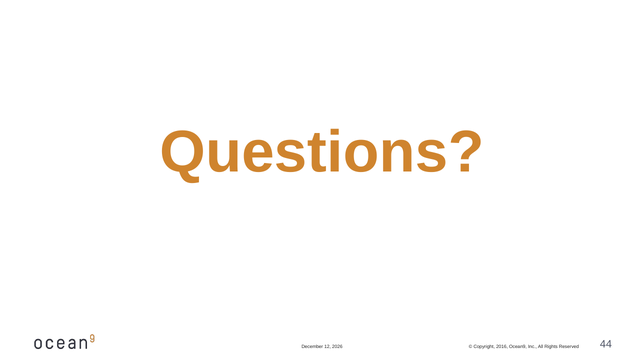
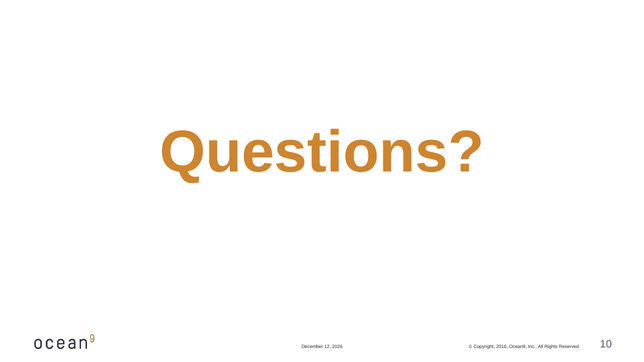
44: 44 -> 10 (606, 345)
